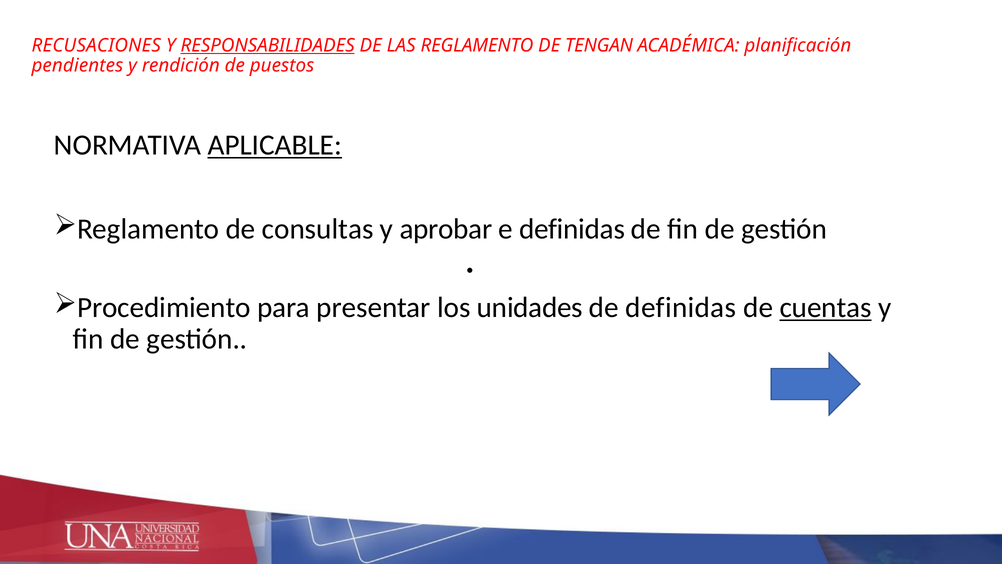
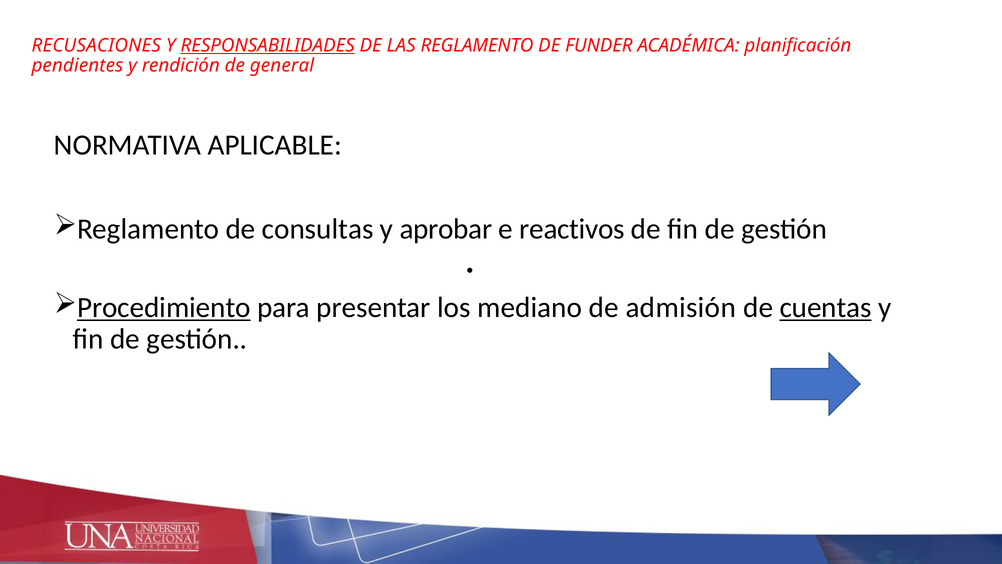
TENGAN: TENGAN -> FUNDER (599, 45)
puestos: puestos -> general (282, 66)
APLICABLE underline: present -> none (275, 145)
e definidas: definidas -> reactivos (572, 229)
Procedimiento underline: none -> present (164, 308)
unidades: unidades -> mediano (530, 308)
de definidas: definidas -> admisión (681, 308)
